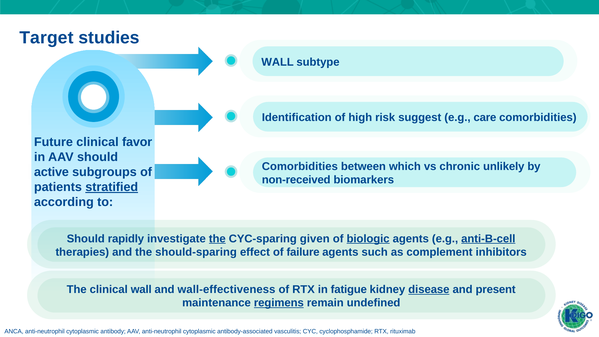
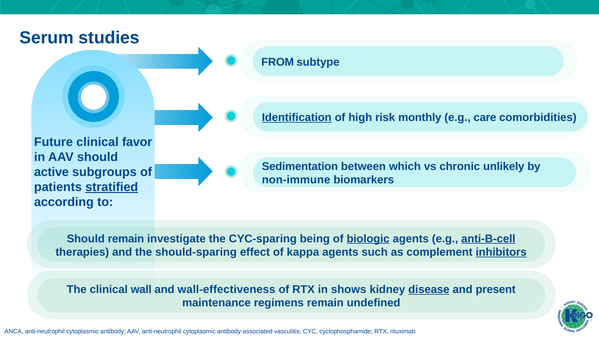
Target: Target -> Serum (47, 38)
WALL: WALL -> FROM (278, 62)
Identification underline: none -> present (297, 117)
suggest: suggest -> monthly (420, 117)
Comorbidities: Comorbidities -> Sedimentation (300, 166)
non-received: non-received -> non-immune (296, 180)
Should rapidly: rapidly -> remain (126, 239)
the underline: present -> none (217, 239)
given: given -> being (315, 239)
failure: failure -> kappa (303, 252)
inhibitors underline: none -> present (501, 252)
fatigue: fatigue -> shows (349, 289)
regimens underline: present -> none (279, 303)
